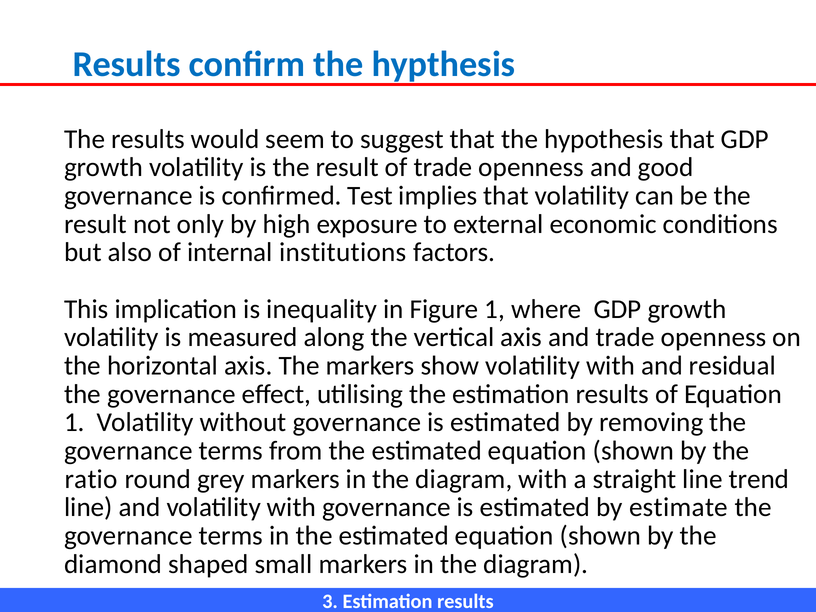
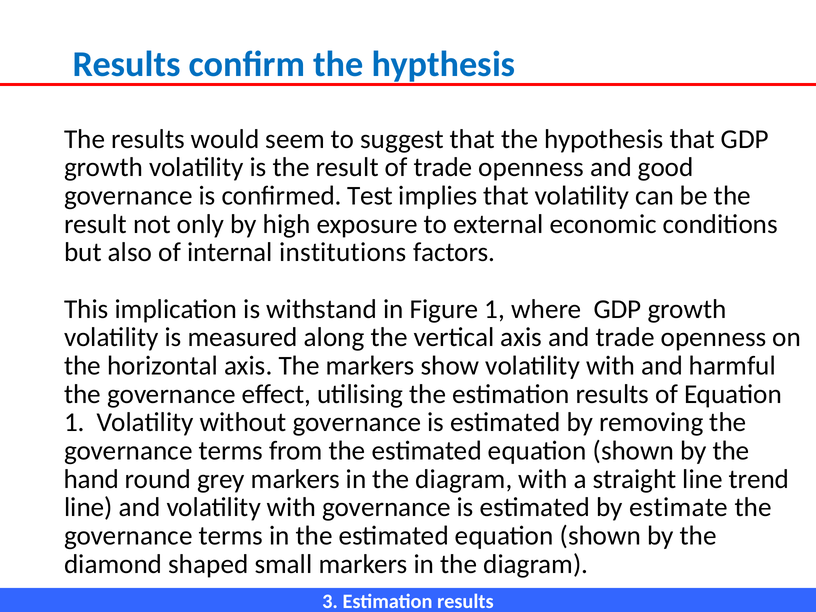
inequality: inequality -> withstand (322, 309)
residual: residual -> harmful (732, 366)
ratio: ratio -> hand (91, 479)
